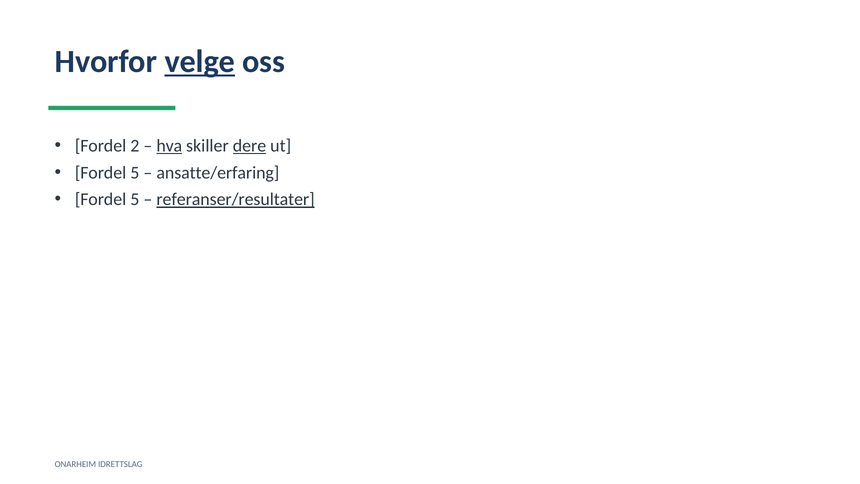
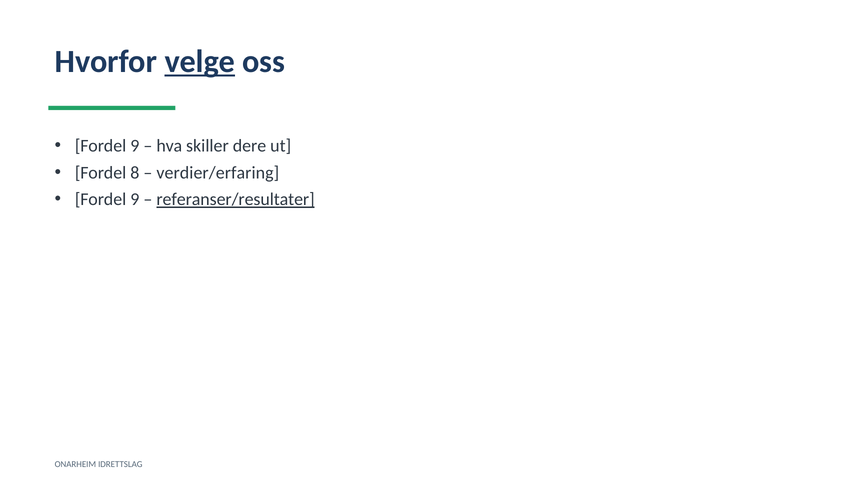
2: 2 -> 9 (135, 146)
hva underline: present -> none (169, 146)
dere underline: present -> none (249, 146)
5: 5 -> 8 (135, 173)
ansatte/erfaring: ansatte/erfaring -> verdier/erfaring (218, 173)
5: 5 -> 9 (135, 199)
